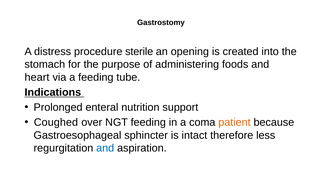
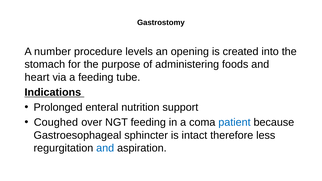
distress: distress -> number (53, 52)
sterile: sterile -> levels (139, 52)
patient colour: orange -> blue (234, 122)
